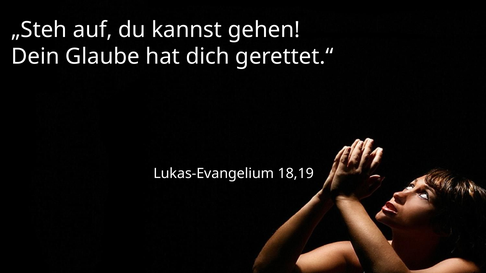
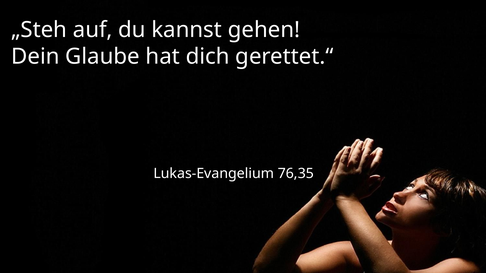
18,19: 18,19 -> 76,35 (296, 174)
